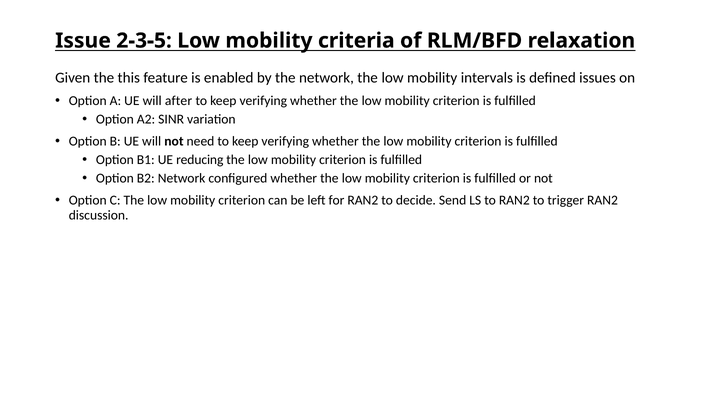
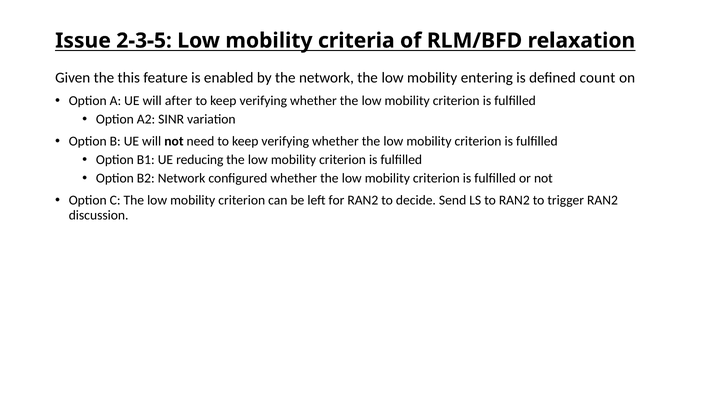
intervals: intervals -> entering (487, 78)
issues: issues -> count (597, 78)
